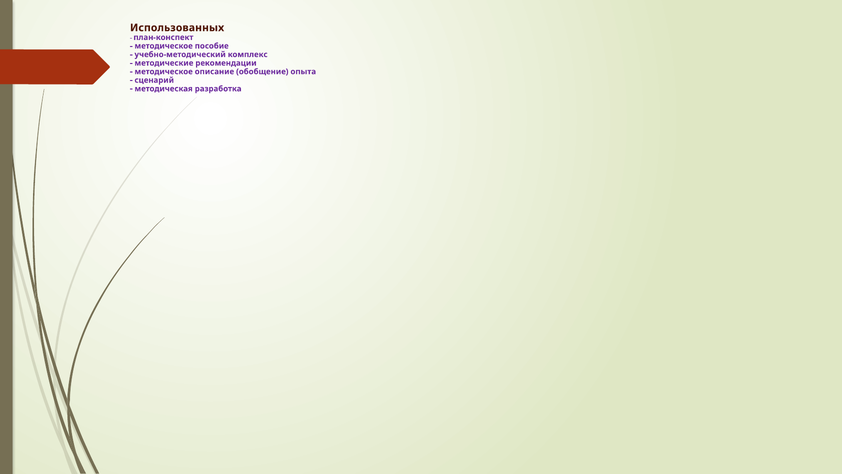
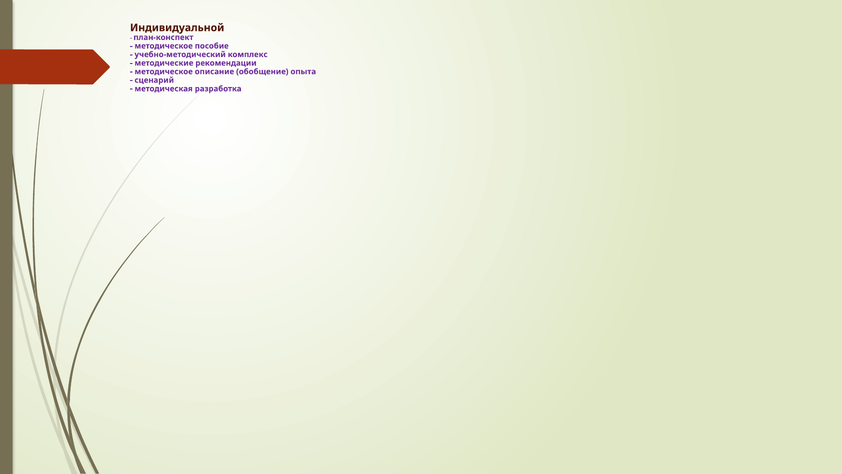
Использованных: Использованных -> Индивидуальной (177, 28)
